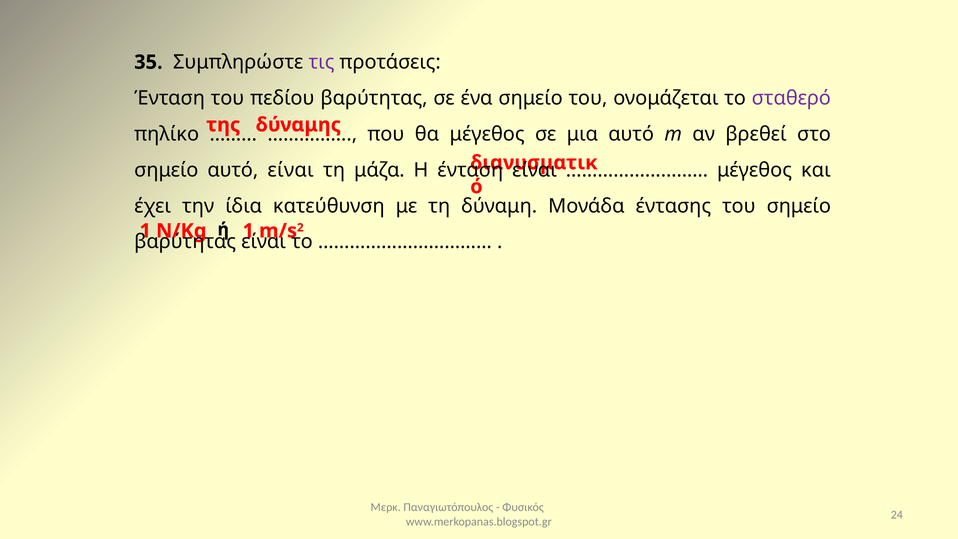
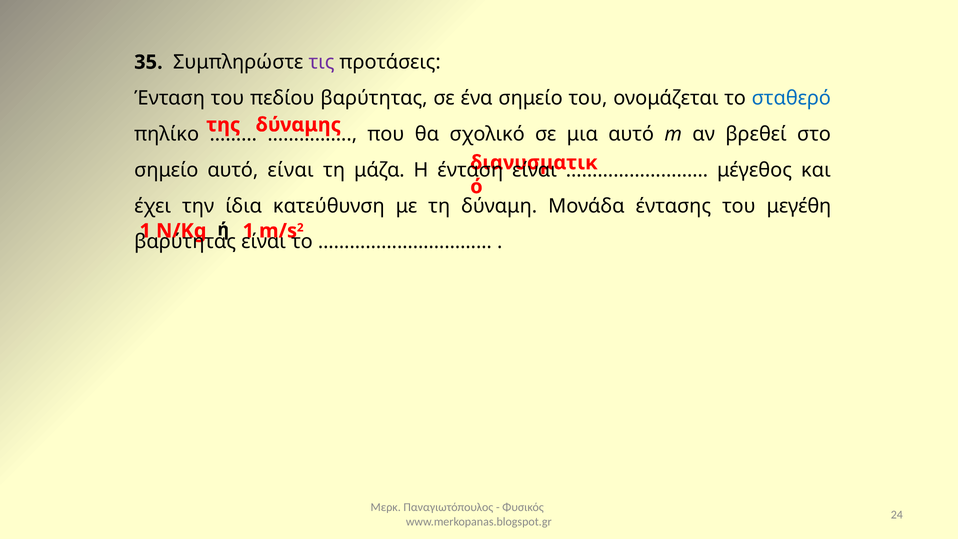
σταθερό colour: purple -> blue (791, 98)
θα μέγεθος: μέγεθος -> σχολικό (487, 134)
του σημείο: σημείο -> μεγέθη (799, 206)
